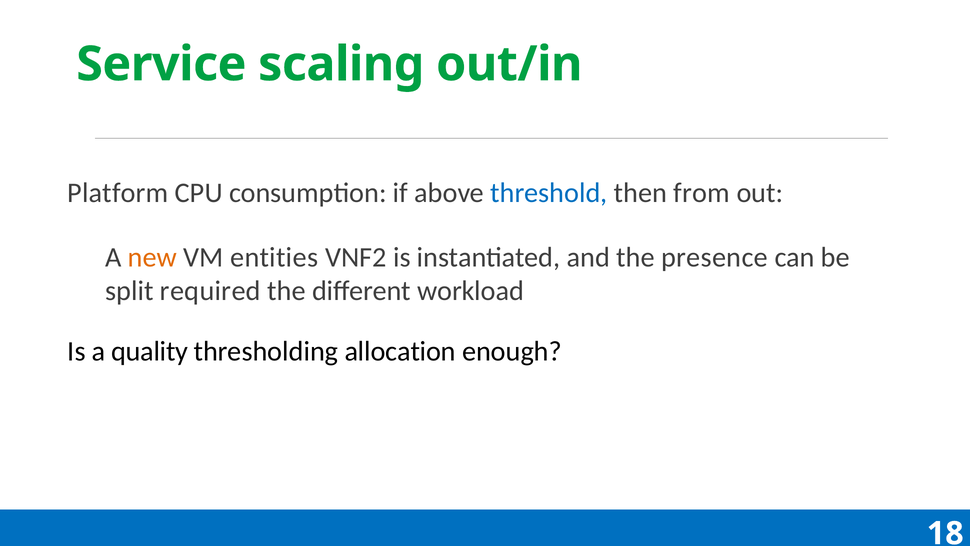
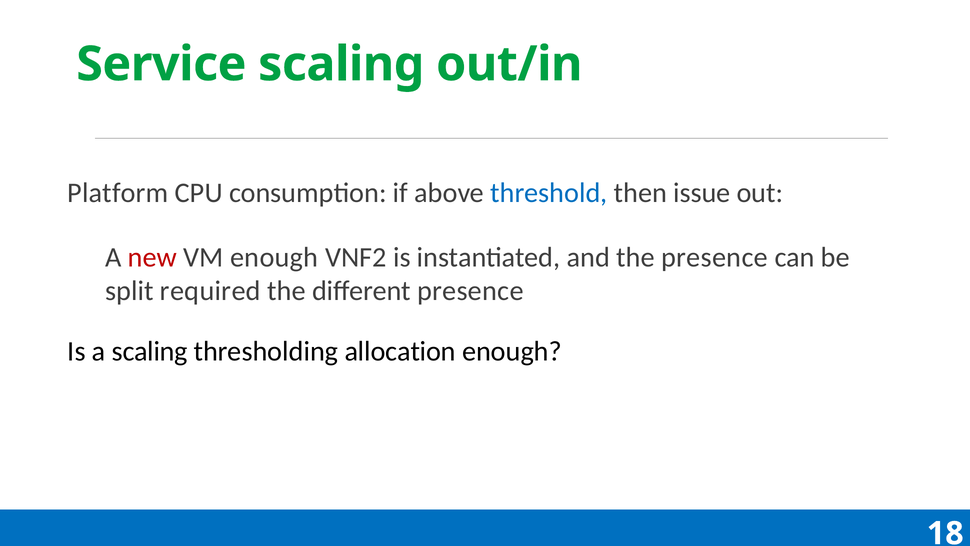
from: from -> issue (702, 193)
new colour: orange -> red (152, 257)
VM entities: entities -> enough (274, 257)
different workload: workload -> presence (470, 291)
a quality: quality -> scaling (150, 351)
